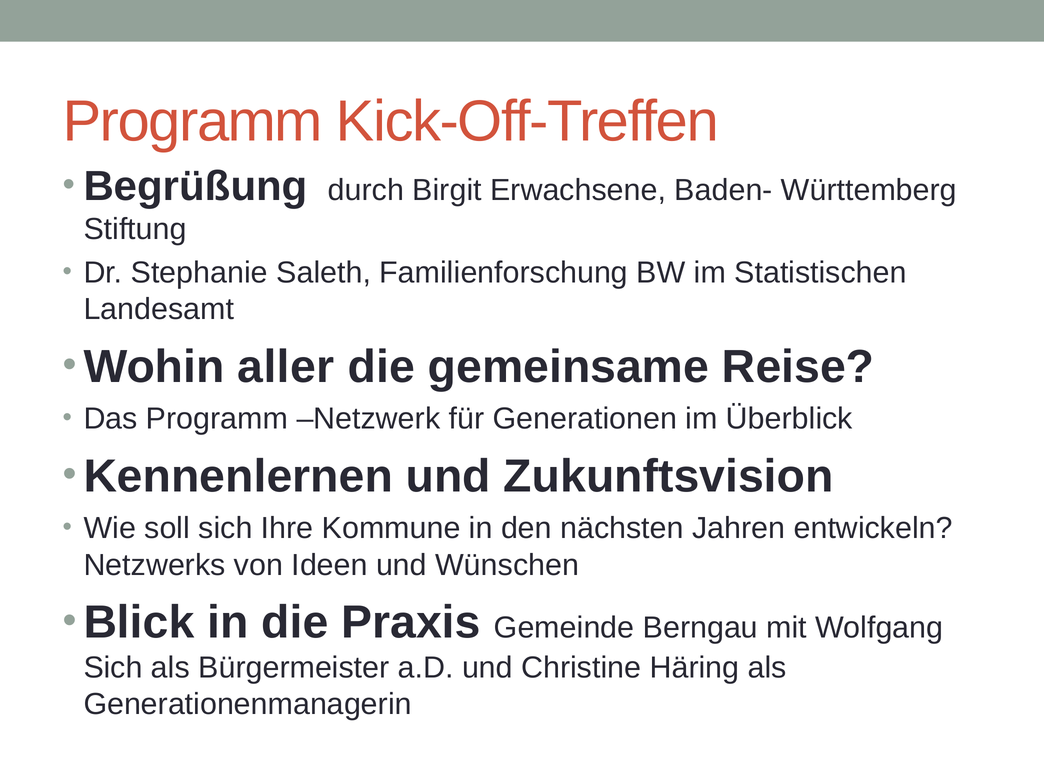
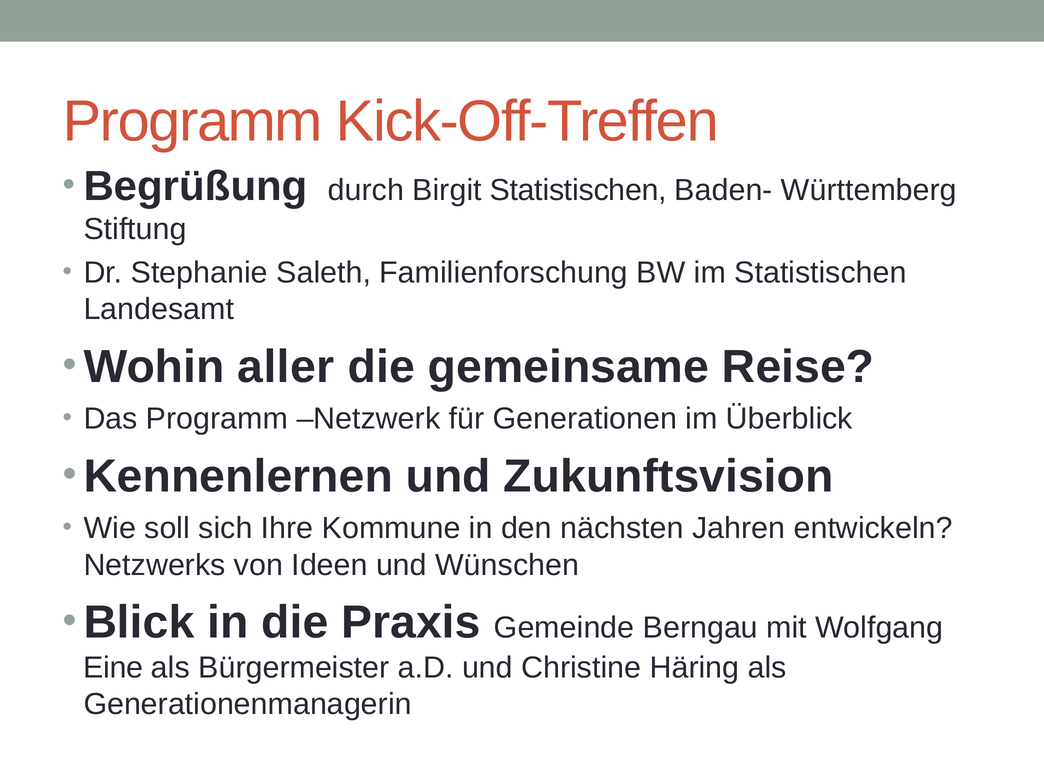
Birgit Erwachsene: Erwachsene -> Statistischen (578, 190)
Sich: Sich -> Eine (113, 668)
